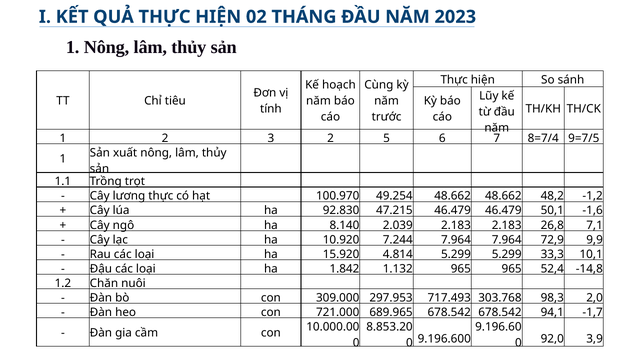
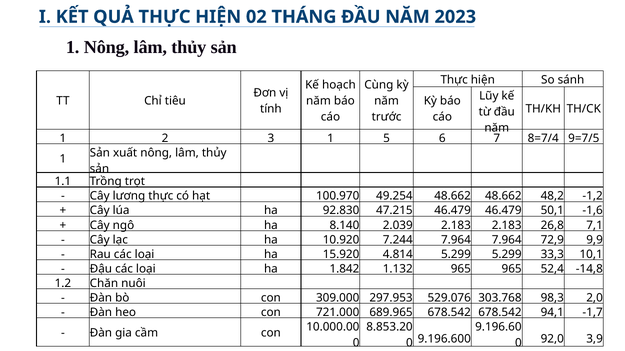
3 2: 2 -> 1 (330, 139)
717.493: 717.493 -> 529.076 (449, 298)
